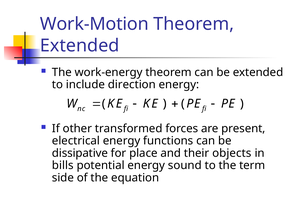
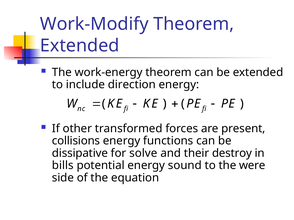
Work-Motion: Work-Motion -> Work-Modify (94, 24)
electrical: electrical -> collisions (76, 141)
place: place -> solve (143, 153)
objects: objects -> destroy (232, 153)
term: term -> were (252, 166)
